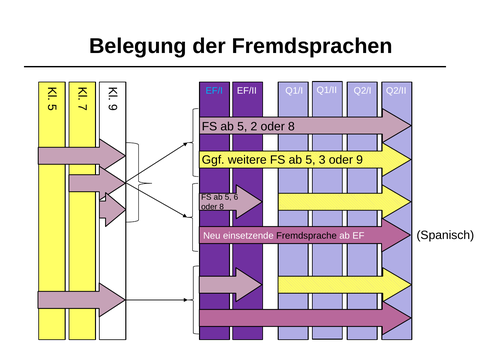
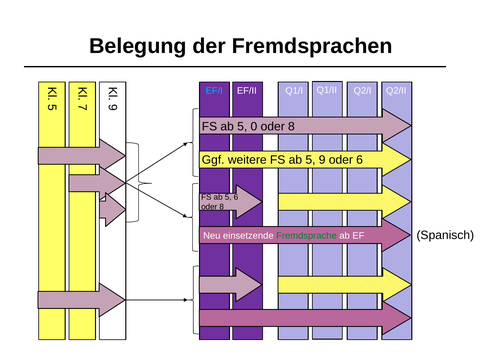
2: 2 -> 0 (254, 127)
5 3: 3 -> 9 (322, 160)
oder 9: 9 -> 6 (360, 160)
Fremdsprache colour: black -> green (306, 236)
